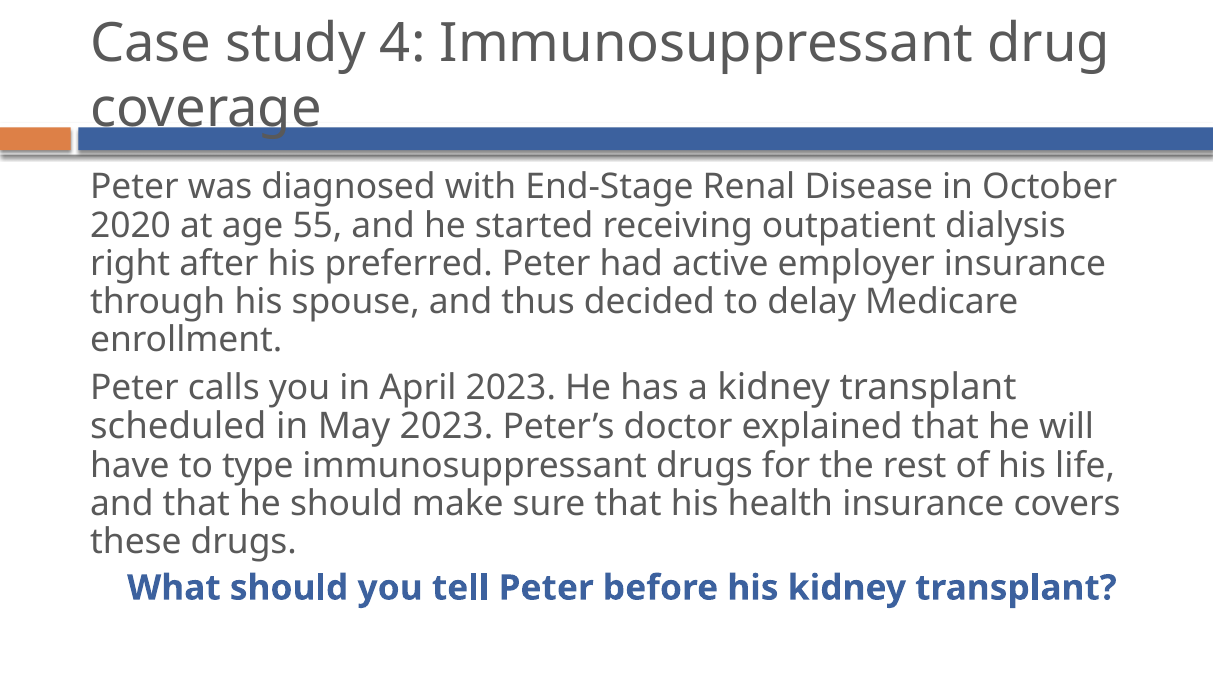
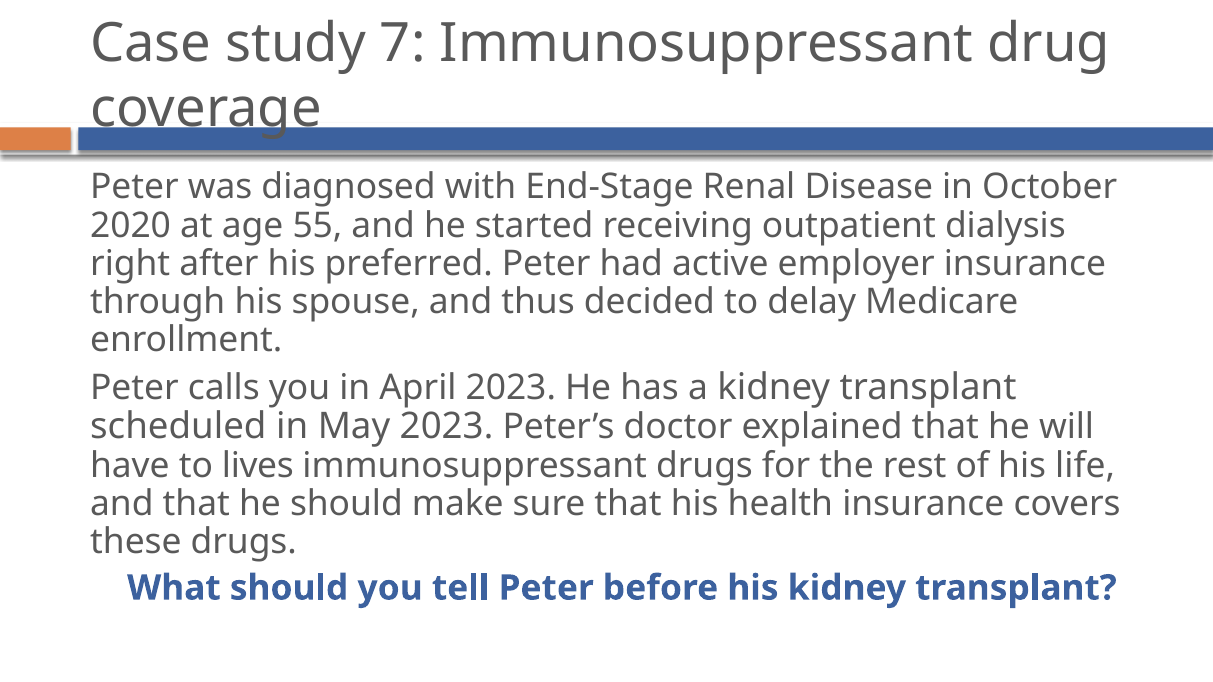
4: 4 -> 7 (403, 43)
type: type -> lives (258, 466)
